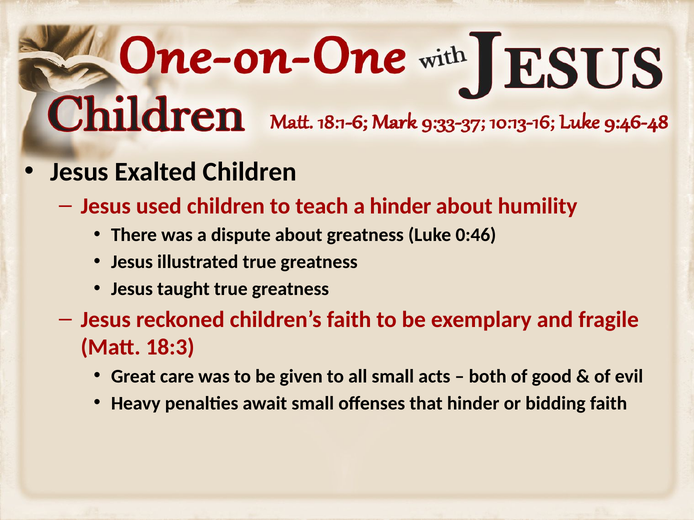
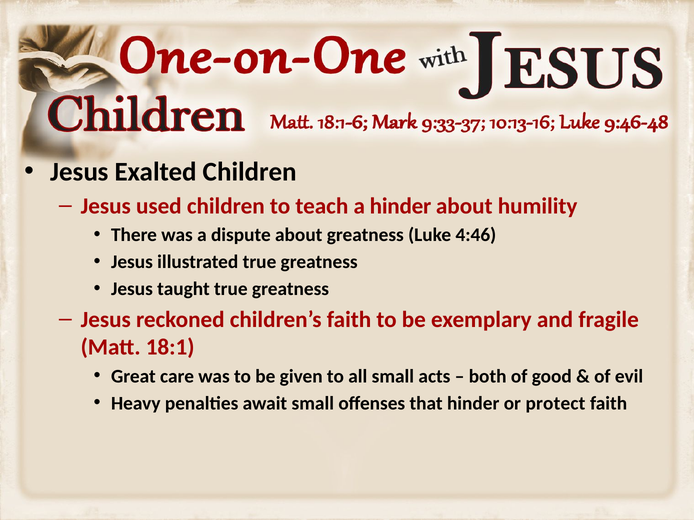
0:46: 0:46 -> 4:46 (476, 235)
18:3: 18:3 -> 18:1 (170, 347)
bidding: bidding -> protect (555, 404)
